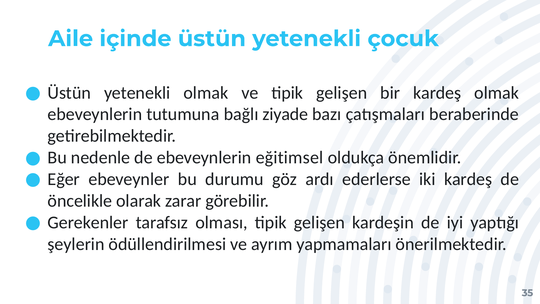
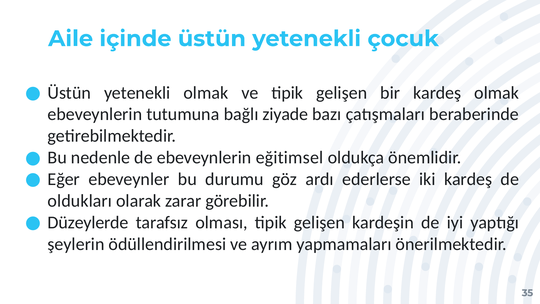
öncelikle: öncelikle -> oldukları (80, 201)
Gerekenler: Gerekenler -> Düzeylerde (88, 222)
